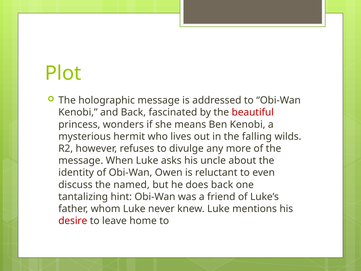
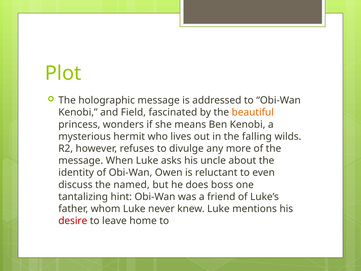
and Back: Back -> Field (133, 112)
beautiful colour: red -> orange (253, 112)
does back: back -> boss (222, 185)
